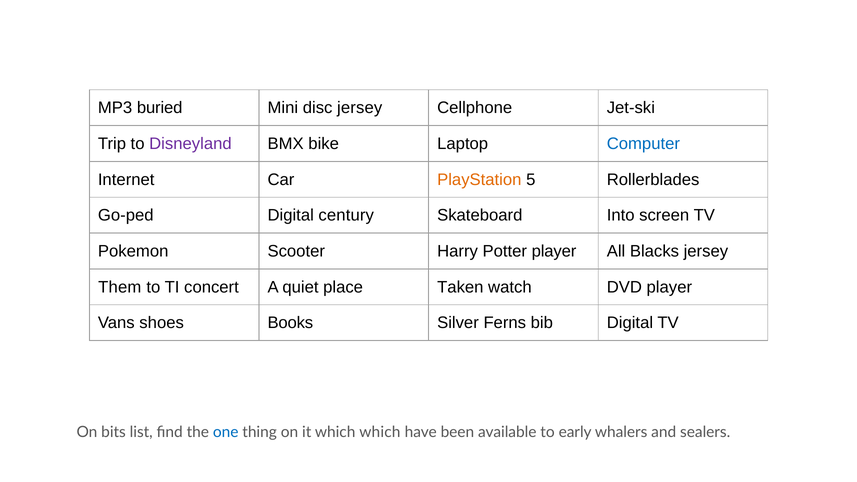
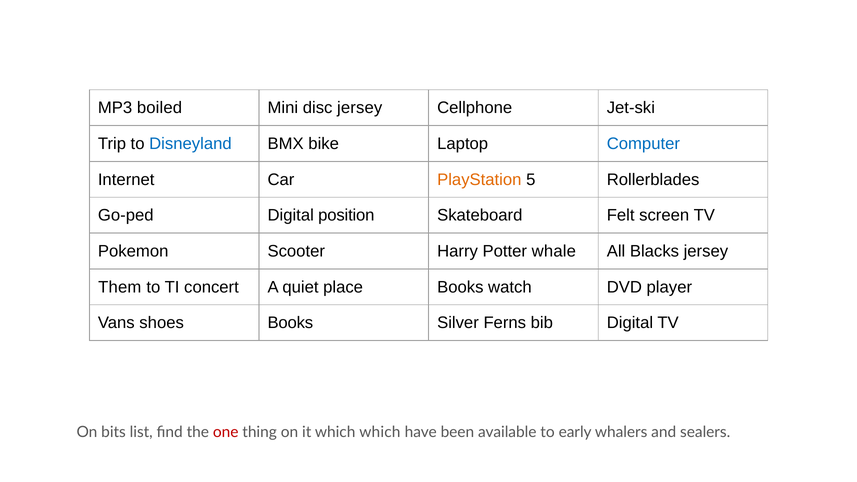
buried: buried -> boiled (160, 108)
Disneyland colour: purple -> blue (190, 144)
century: century -> position (346, 215)
Into: Into -> Felt (621, 215)
Potter player: player -> whale (554, 251)
place Taken: Taken -> Books (460, 287)
one colour: blue -> red (226, 432)
